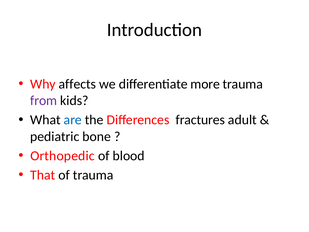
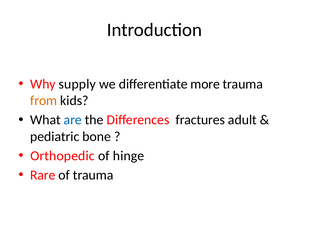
affects: affects -> supply (77, 84)
from colour: purple -> orange (44, 101)
blood: blood -> hinge (129, 156)
That: That -> Rare (43, 175)
